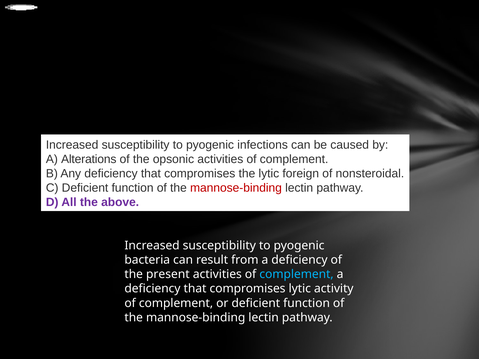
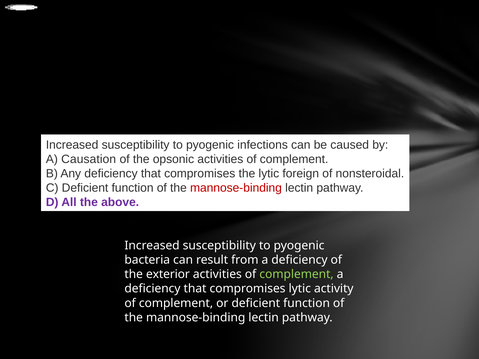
Alterations: Alterations -> Causation (89, 159)
present: present -> exterior (168, 275)
complement colour: light blue -> light green (297, 275)
